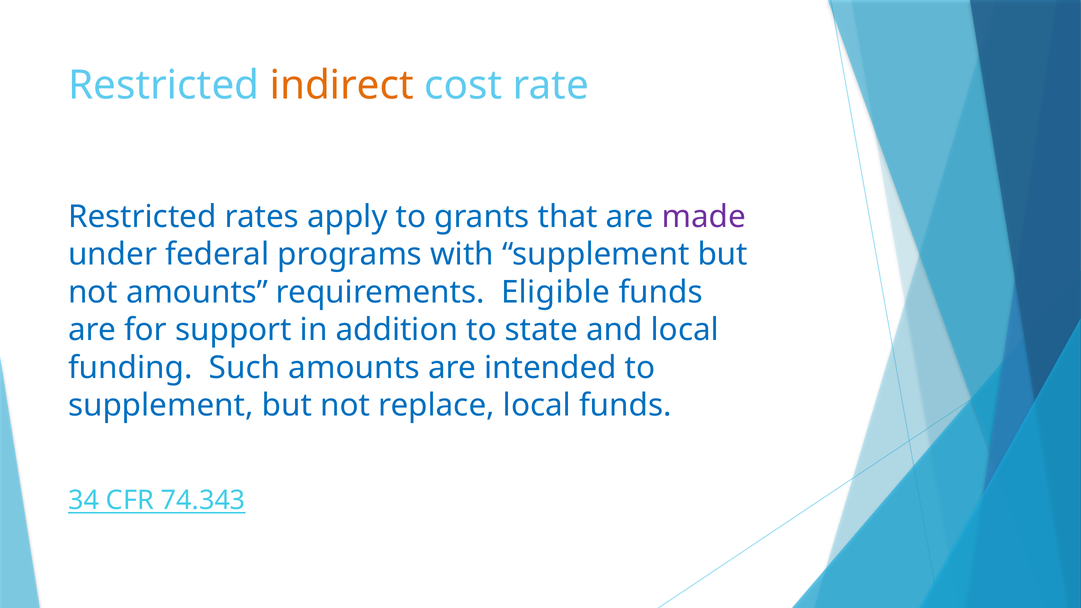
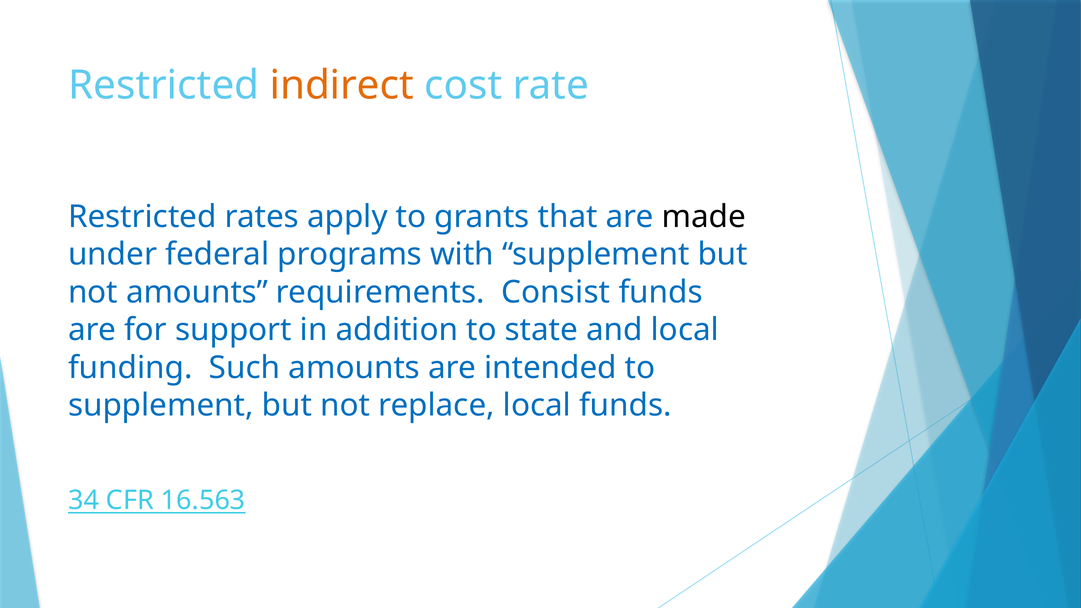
made colour: purple -> black (704, 217)
Eligible: Eligible -> Consist (556, 292)
74.343: 74.343 -> 16.563 (203, 501)
